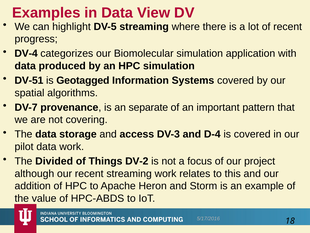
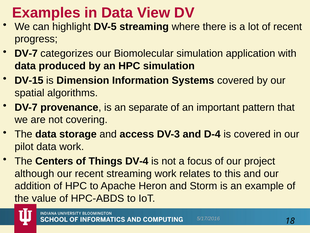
DV-4: DV-4 -> DV-7 (26, 53)
DV-51: DV-51 -> DV-15 (29, 80)
Geotagged: Geotagged -> Dimension (83, 80)
Divided: Divided -> Centers (54, 161)
DV-2: DV-2 -> DV-4 (137, 161)
